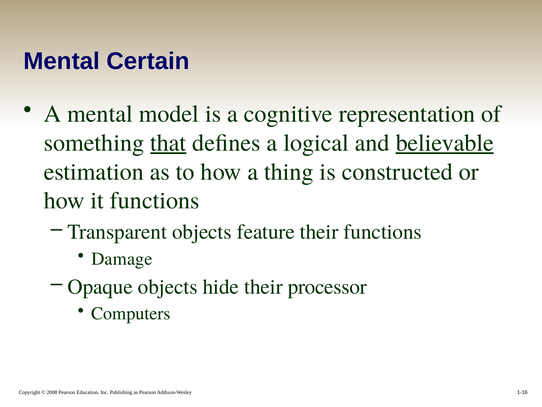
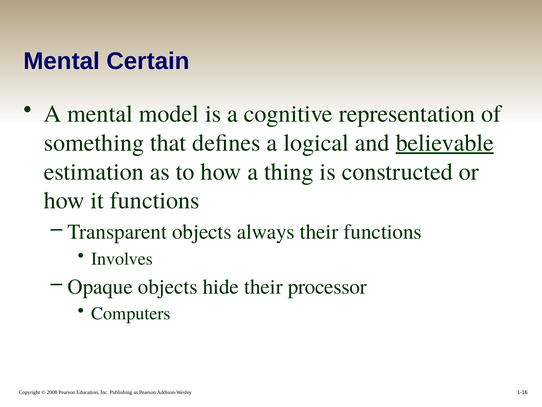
that underline: present -> none (168, 143)
feature: feature -> always (266, 232)
Damage: Damage -> Involves (122, 258)
